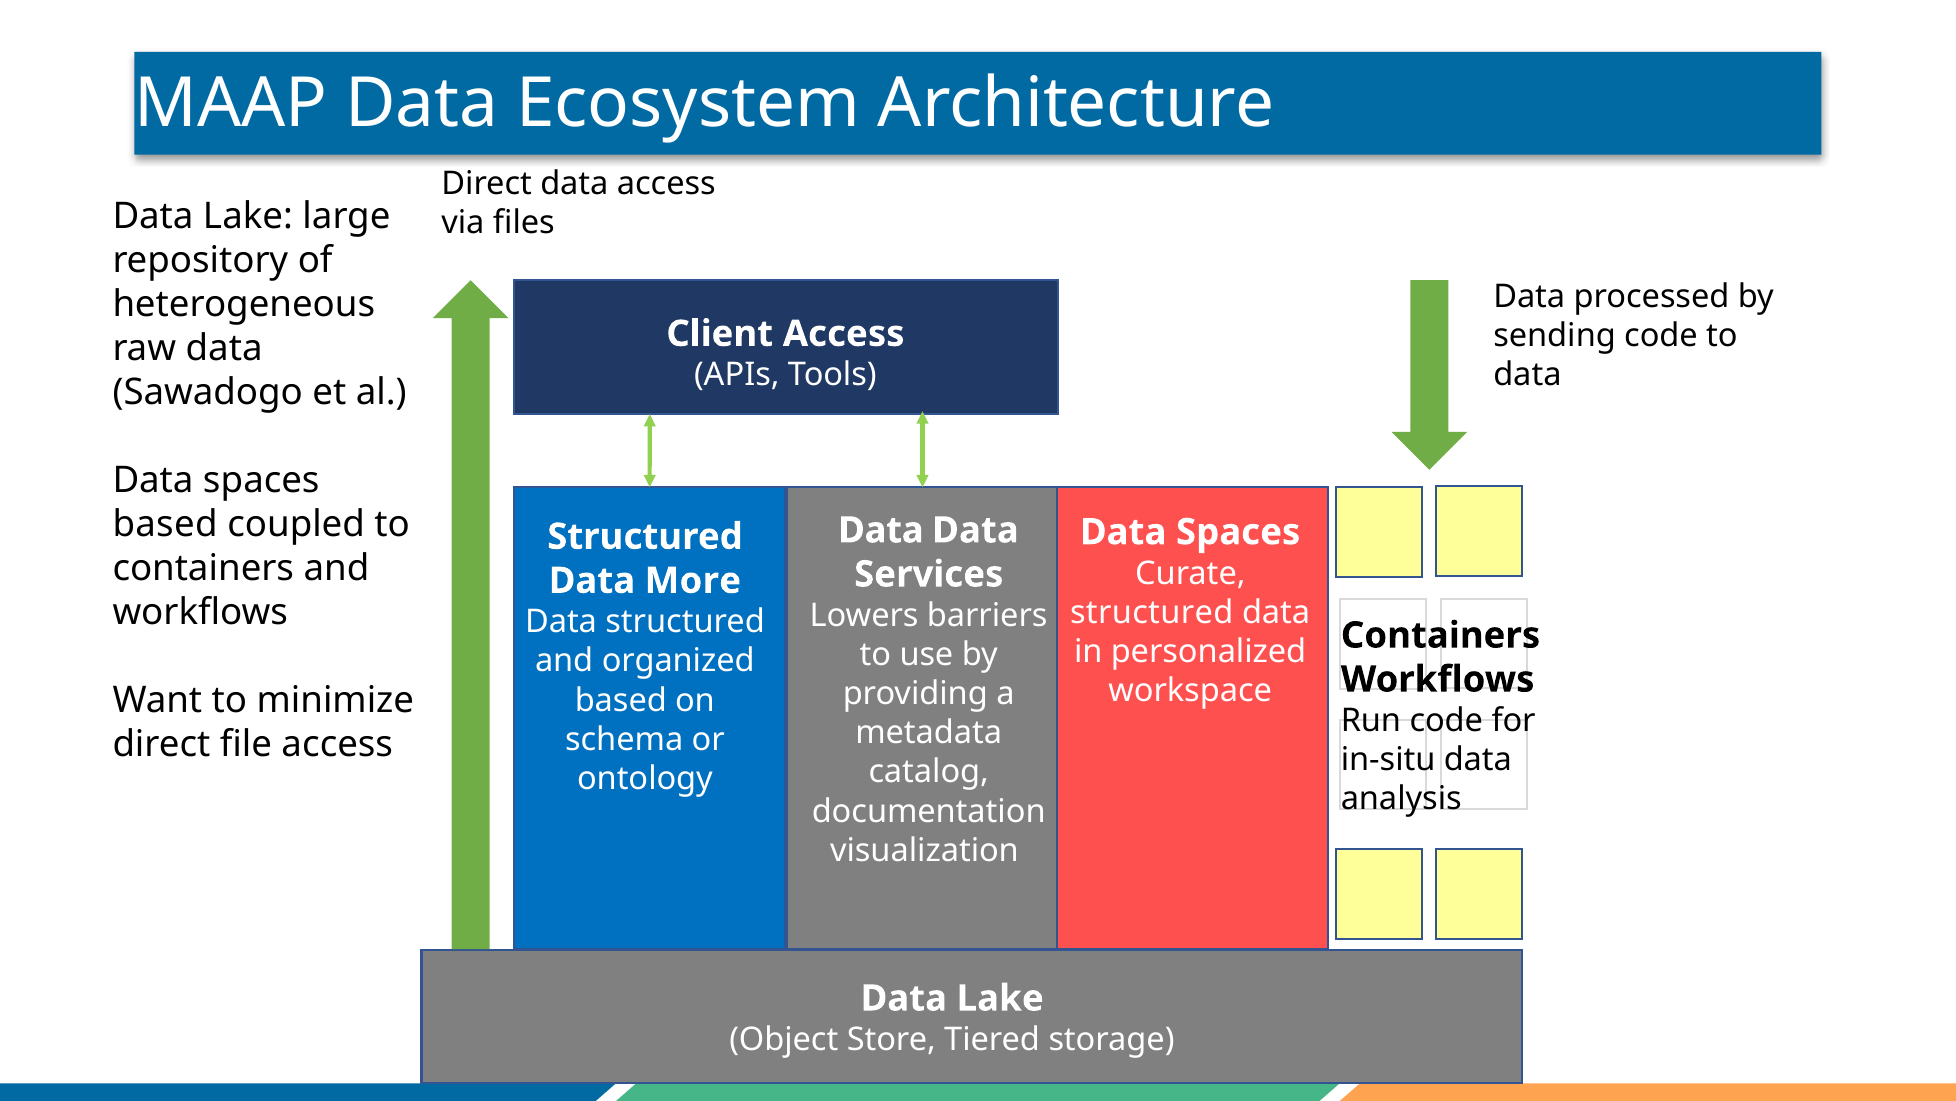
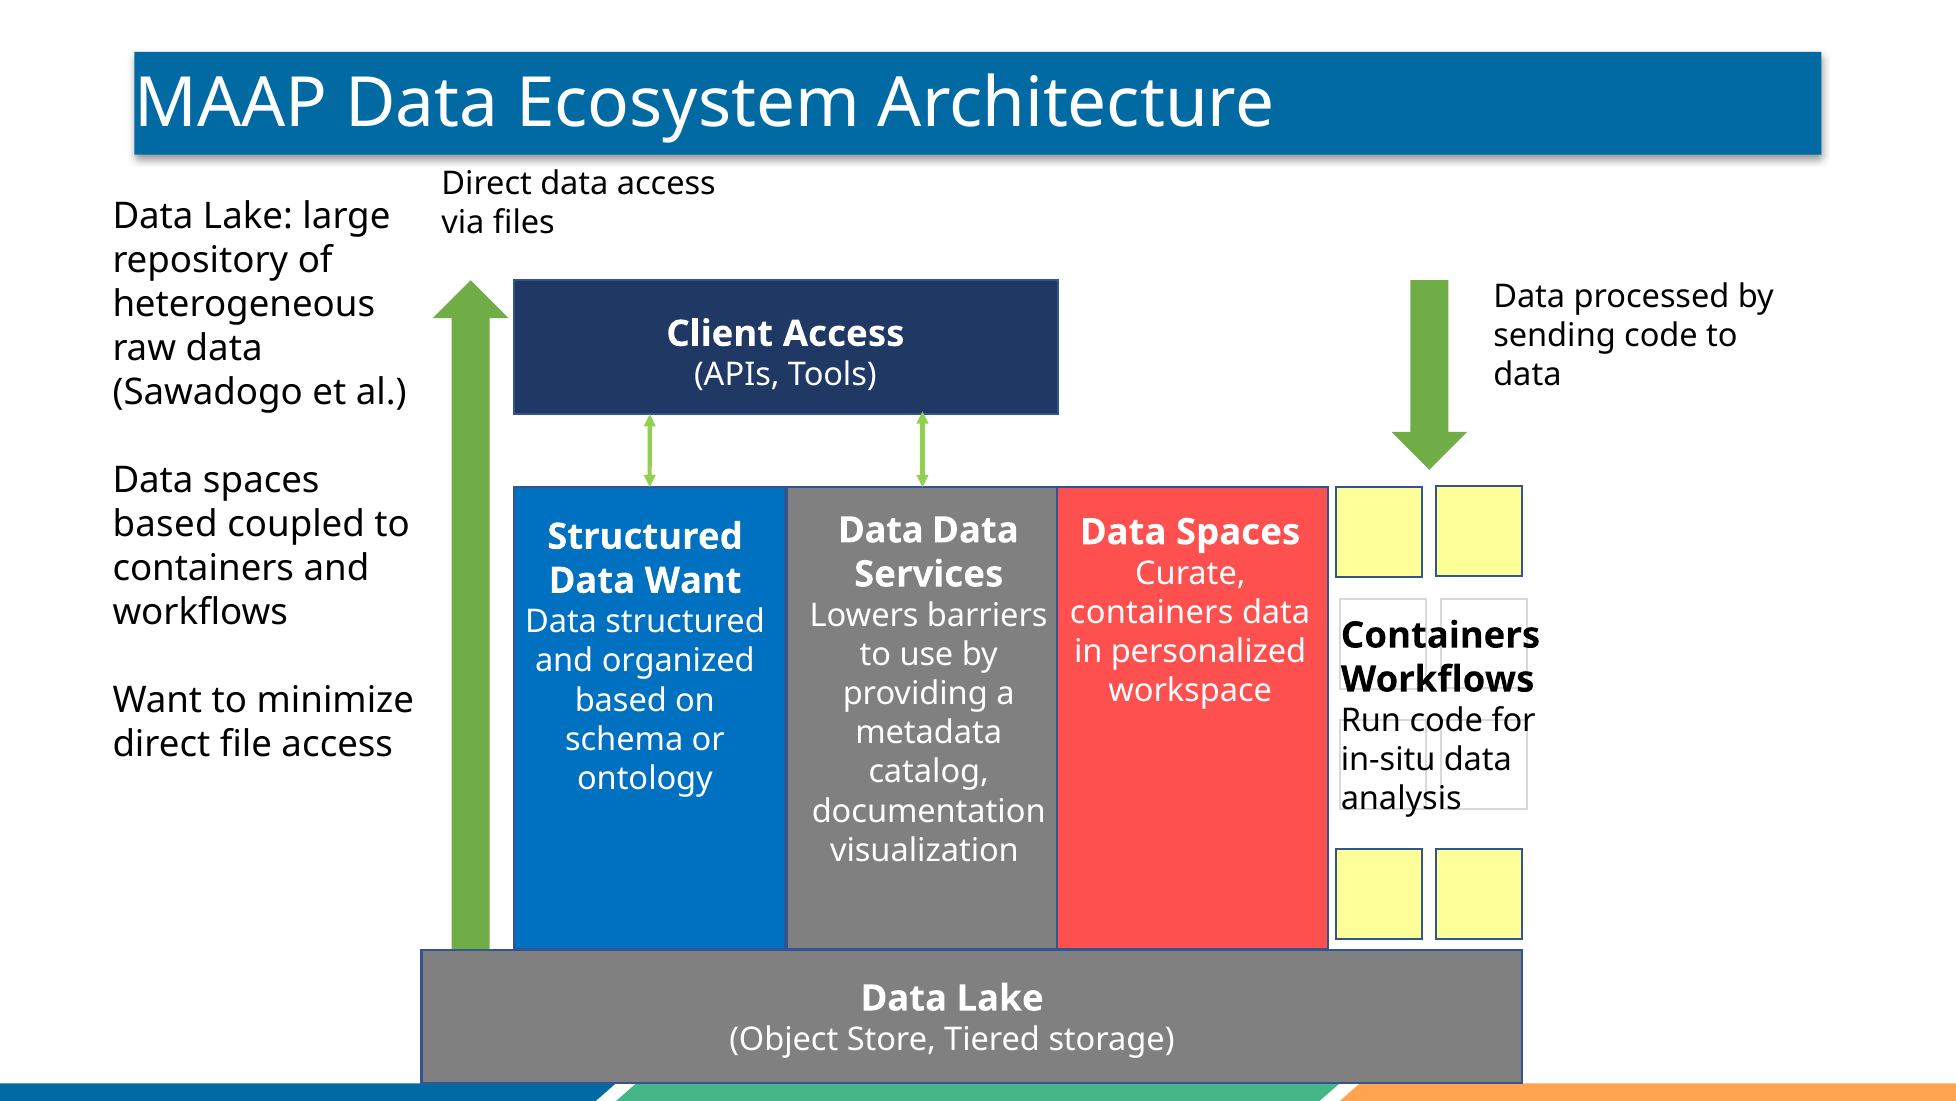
Data More: More -> Want (693, 580)
structured: structured -> containers (1152, 612)
